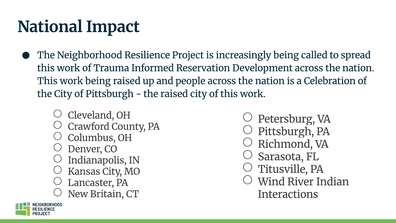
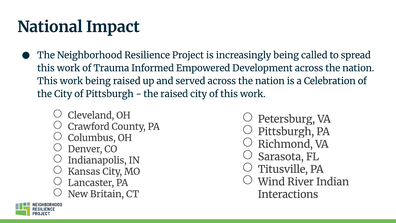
Reservation: Reservation -> Empowered (203, 68)
people: people -> served (190, 81)
